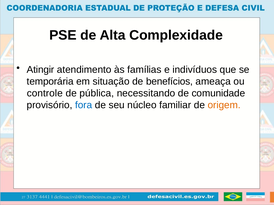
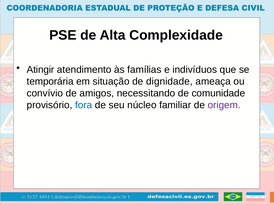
benefícios: benefícios -> dignidade (169, 82)
controle: controle -> convívio (45, 94)
pública: pública -> amigos (97, 94)
origem colour: orange -> purple (224, 105)
